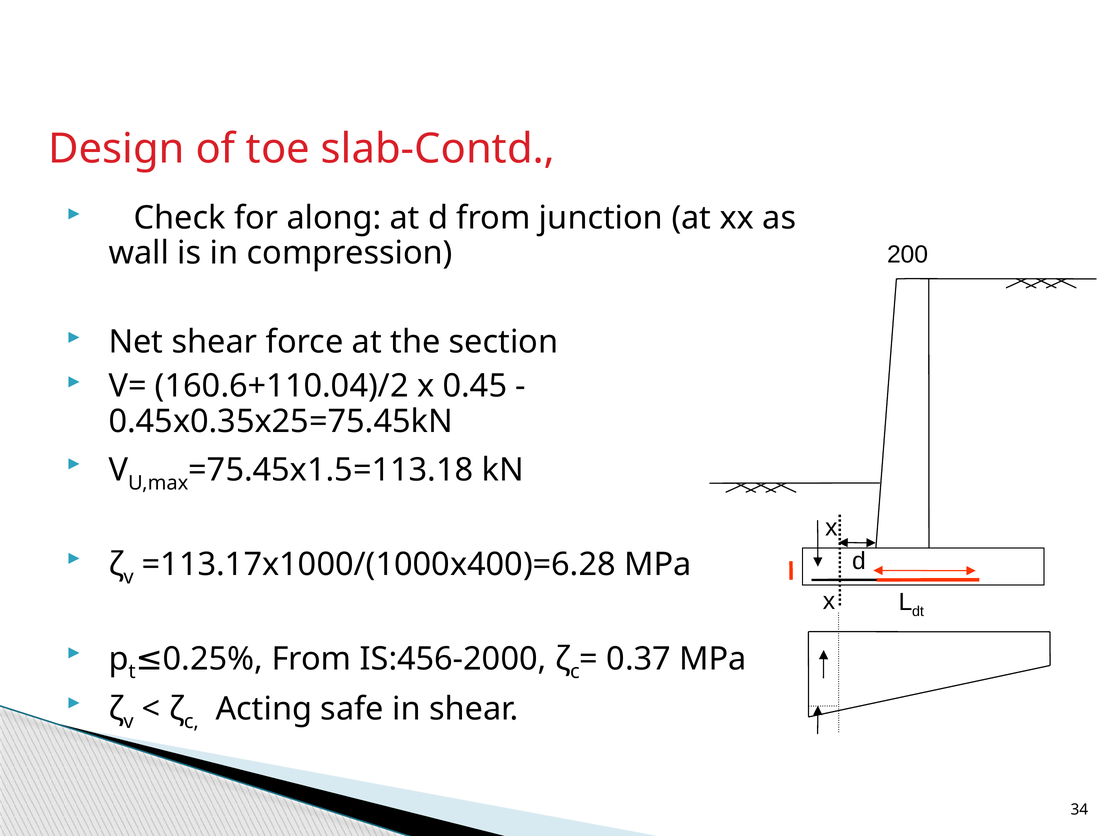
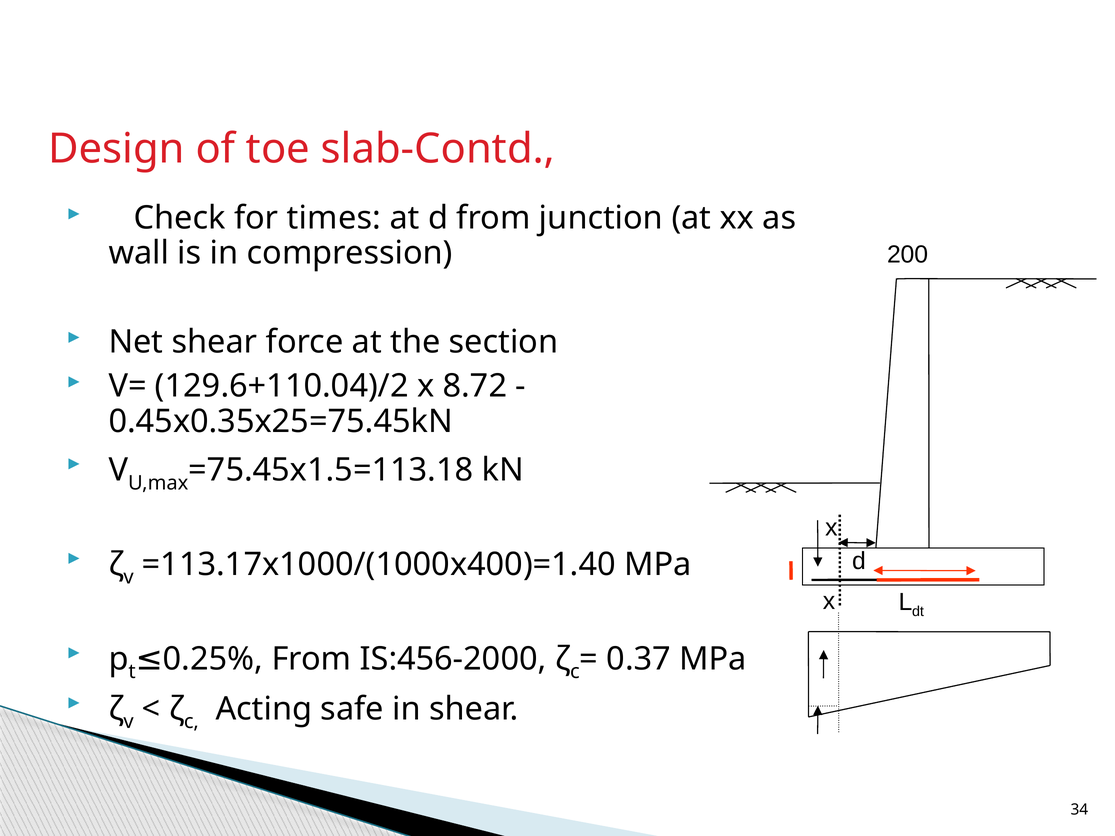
along: along -> times (334, 218)
160.6+110.04)/2: 160.6+110.04)/2 -> 129.6+110.04)/2 (282, 386)
0.45: 0.45 -> 8.72 (475, 386)
=113.17x1000/(1000x400)=6.28: =113.17x1000/(1000x400)=6.28 -> =113.17x1000/(1000x400)=1.40 (379, 565)
